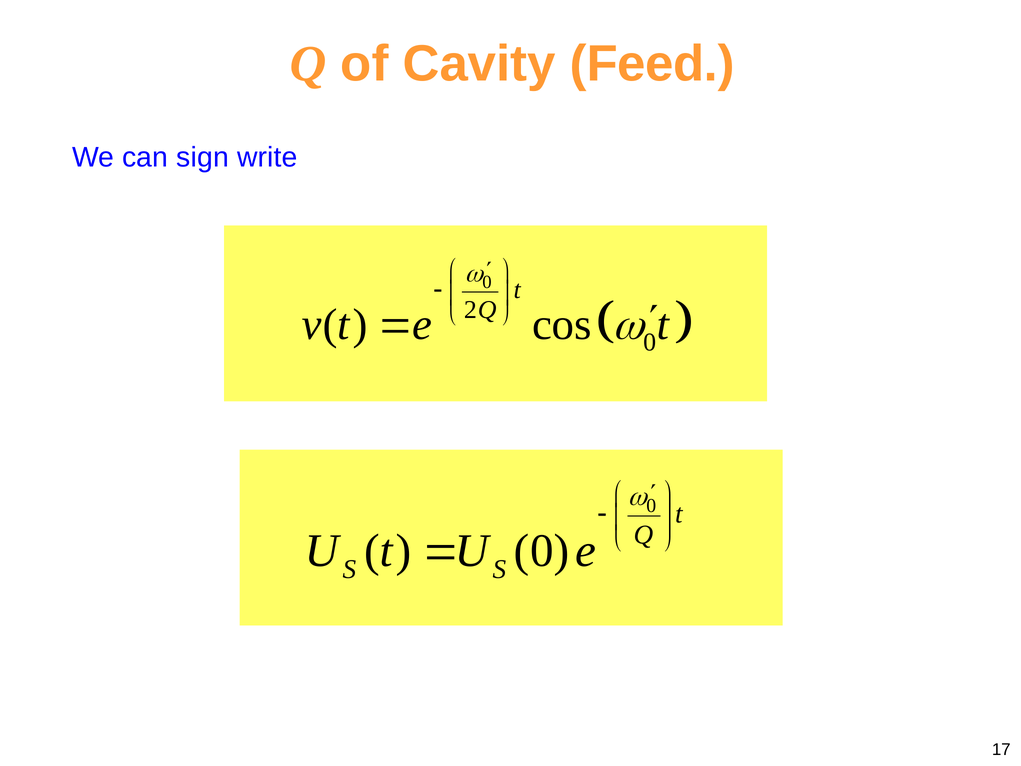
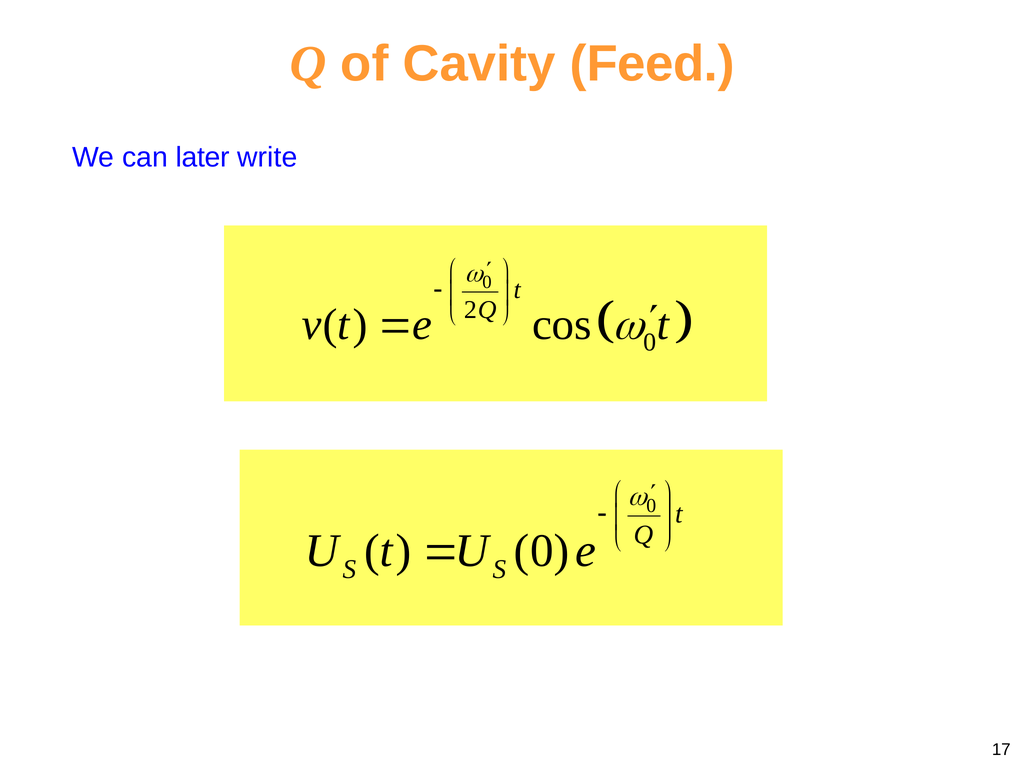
sign: sign -> later (203, 157)
